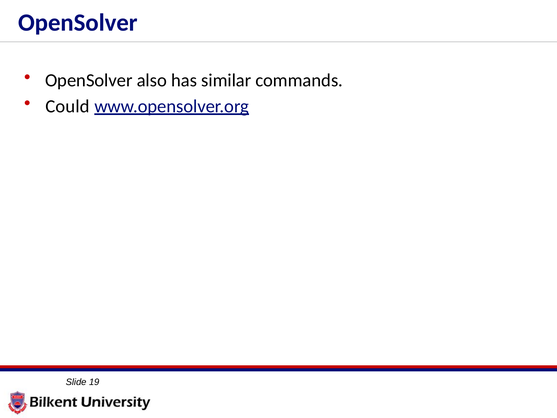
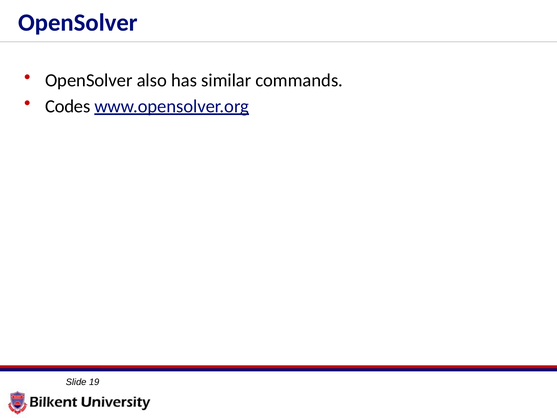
Could: Could -> Codes (68, 106)
